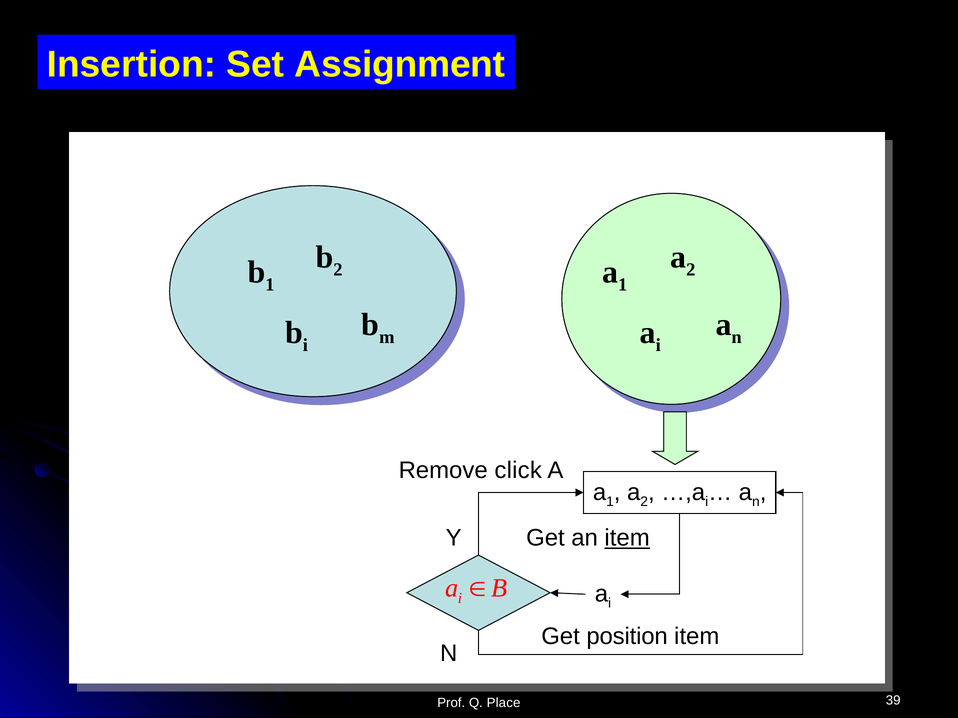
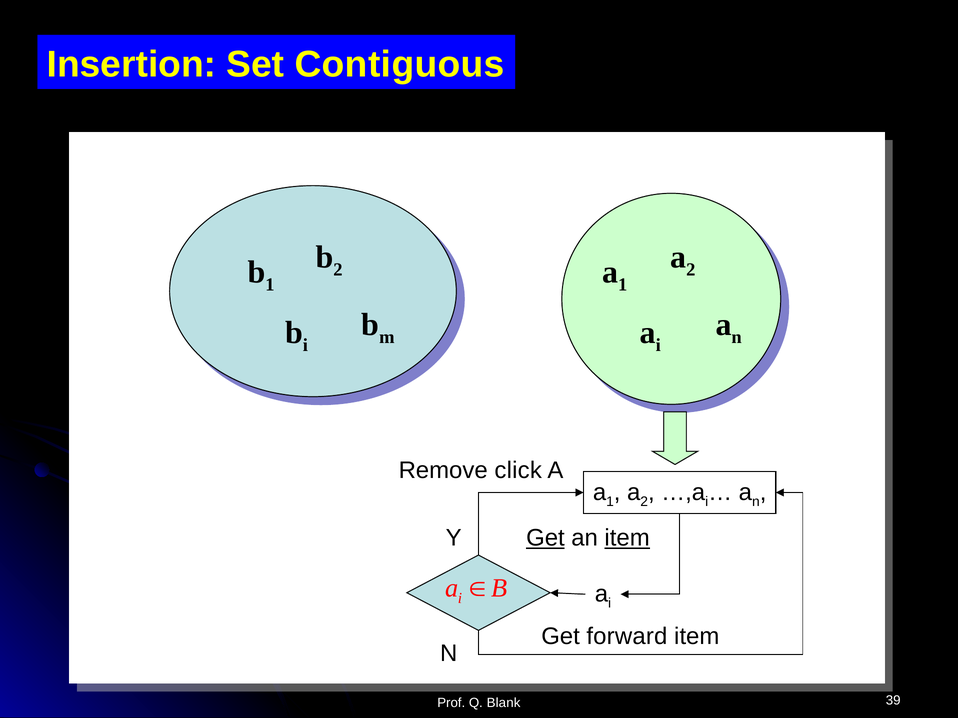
Assignment: Assignment -> Contiguous (400, 65)
Get underline: none -> present (545, 538)
position: position -> forward (627, 637)
Place: Place -> Blank (504, 703)
